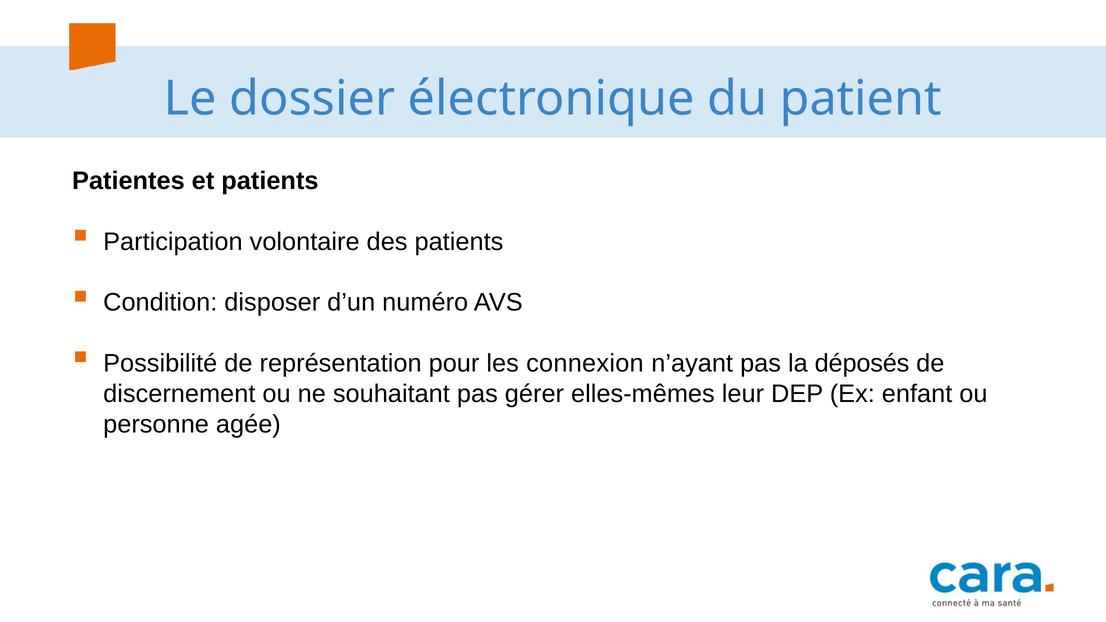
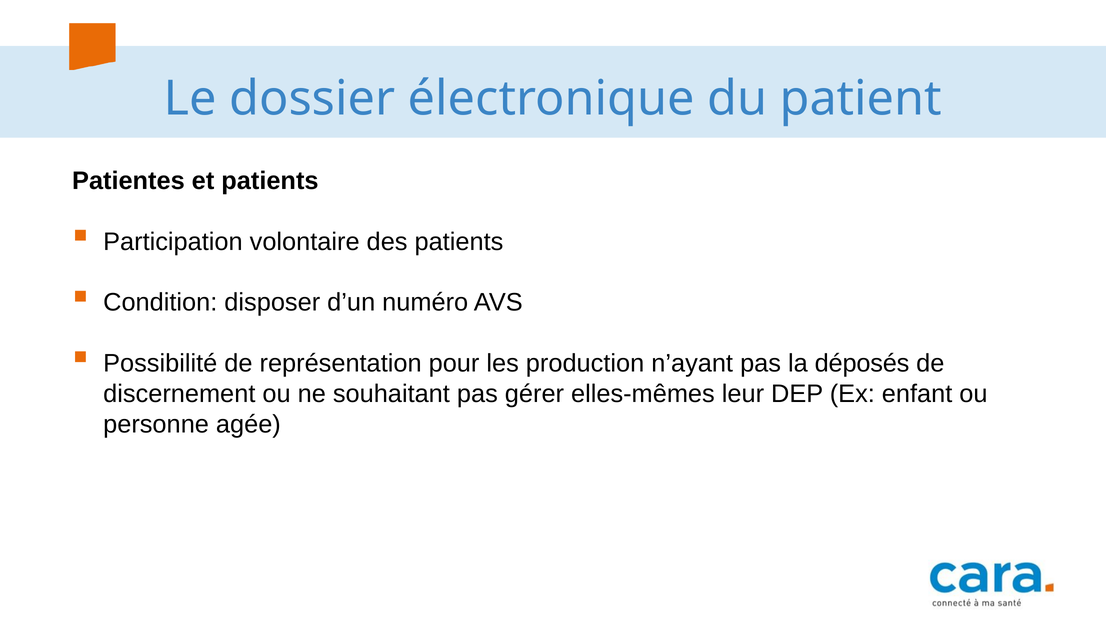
connexion: connexion -> production (585, 364)
